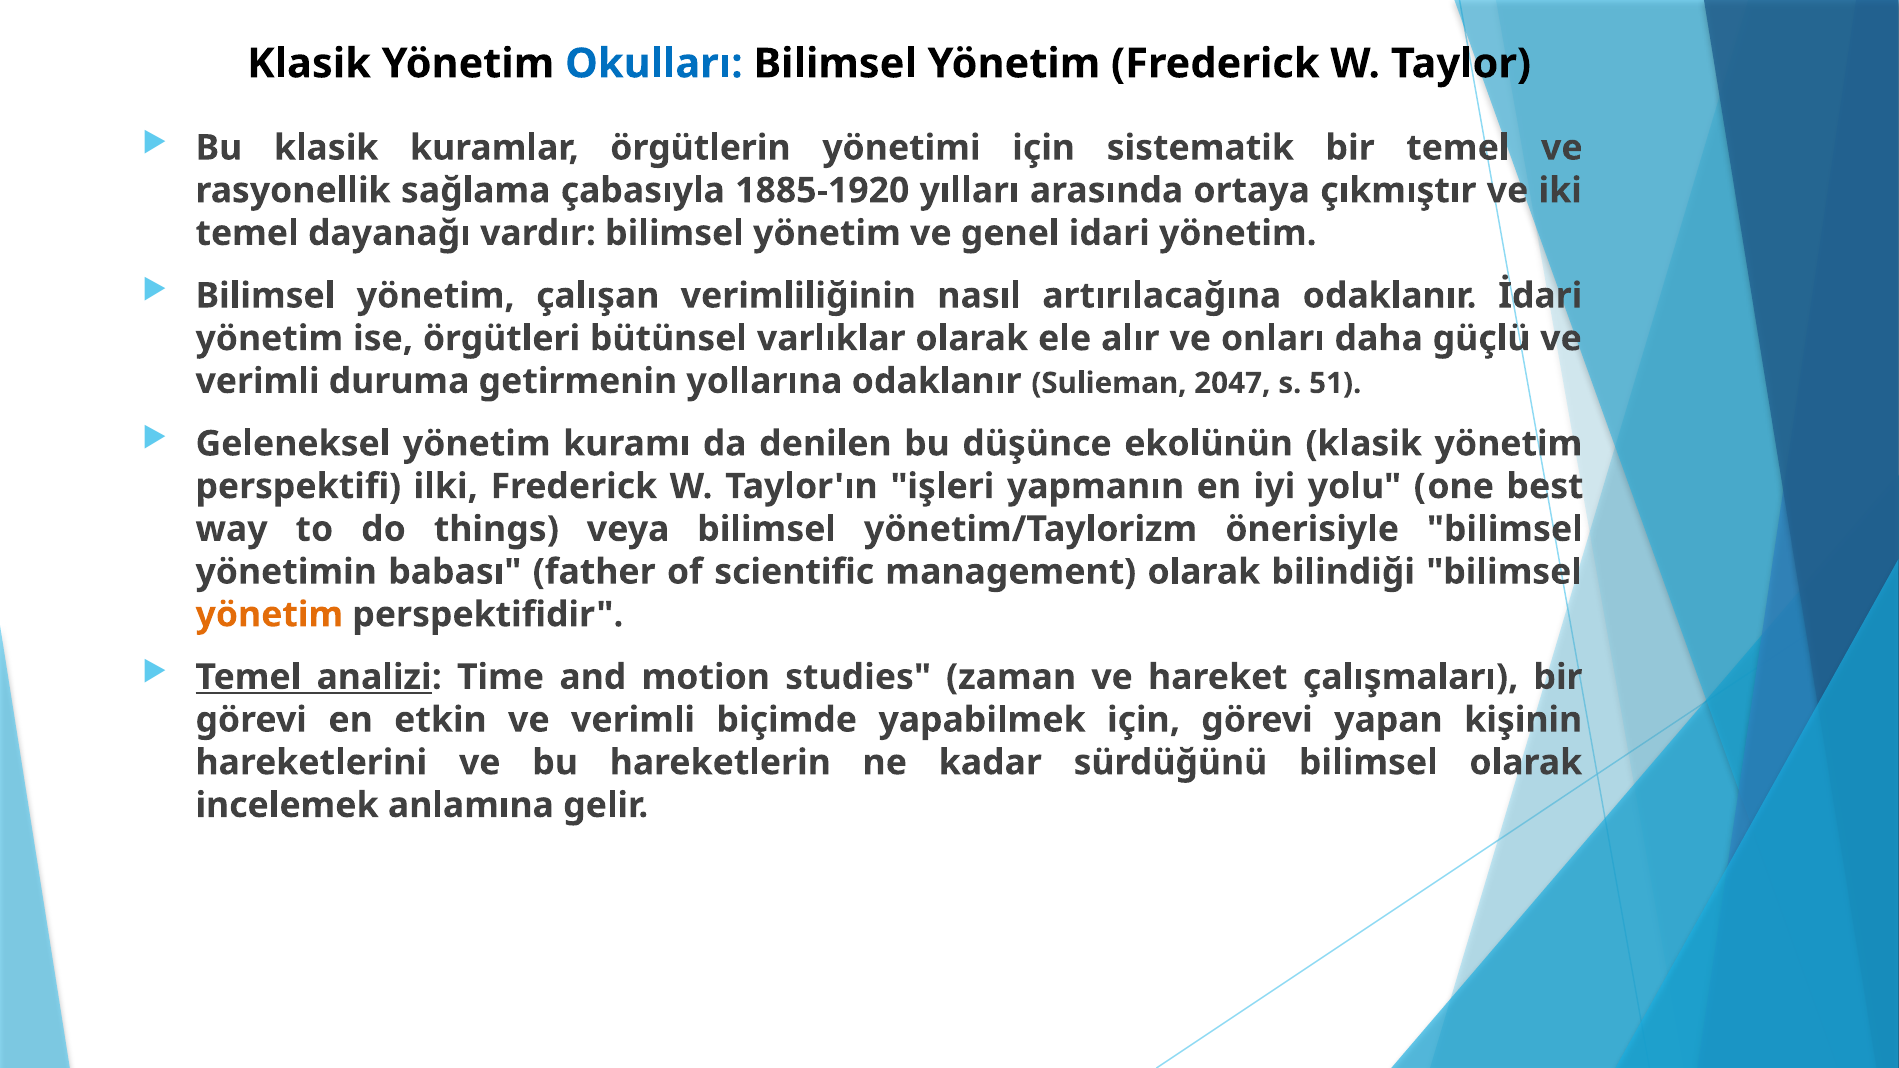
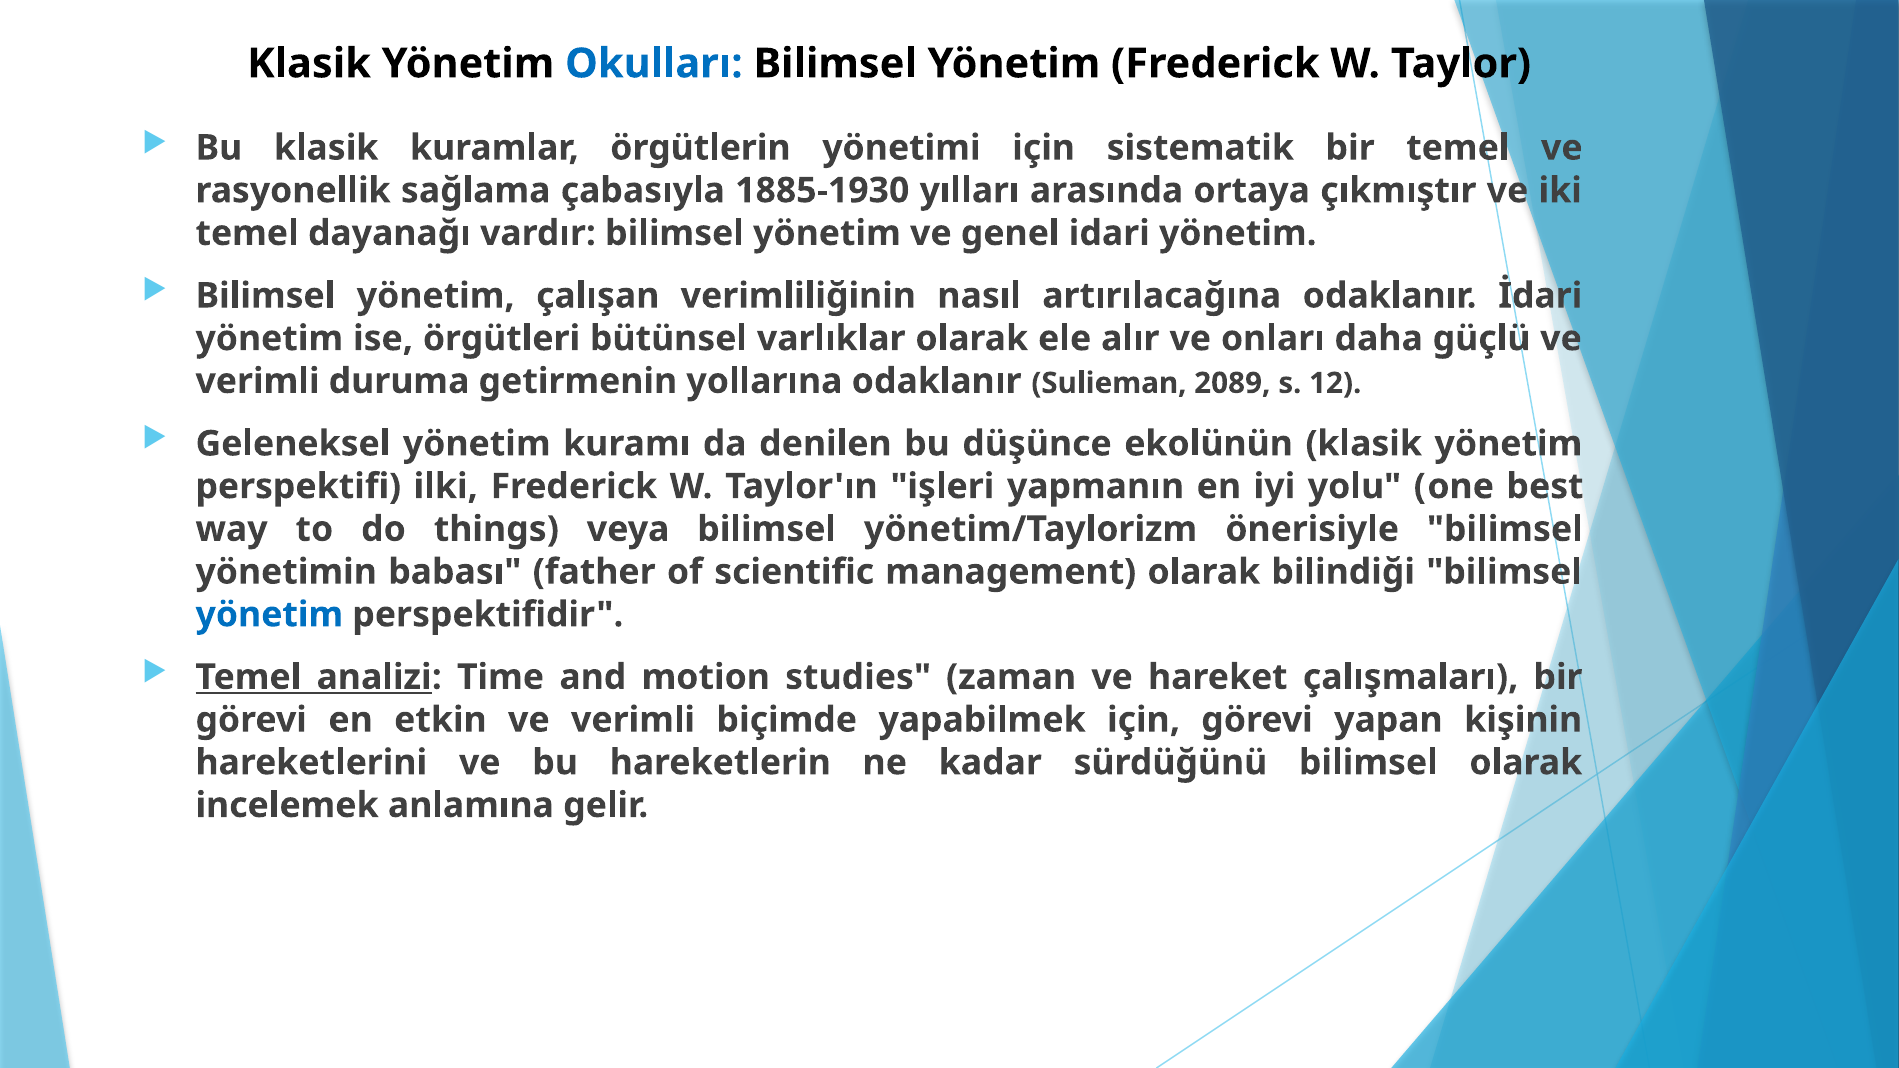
1885-1920: 1885-1920 -> 1885-1930 (822, 191)
2047: 2047 -> 2089 (1232, 383)
51: 51 -> 12 (1335, 383)
yönetim colour: orange -> blue (269, 615)
